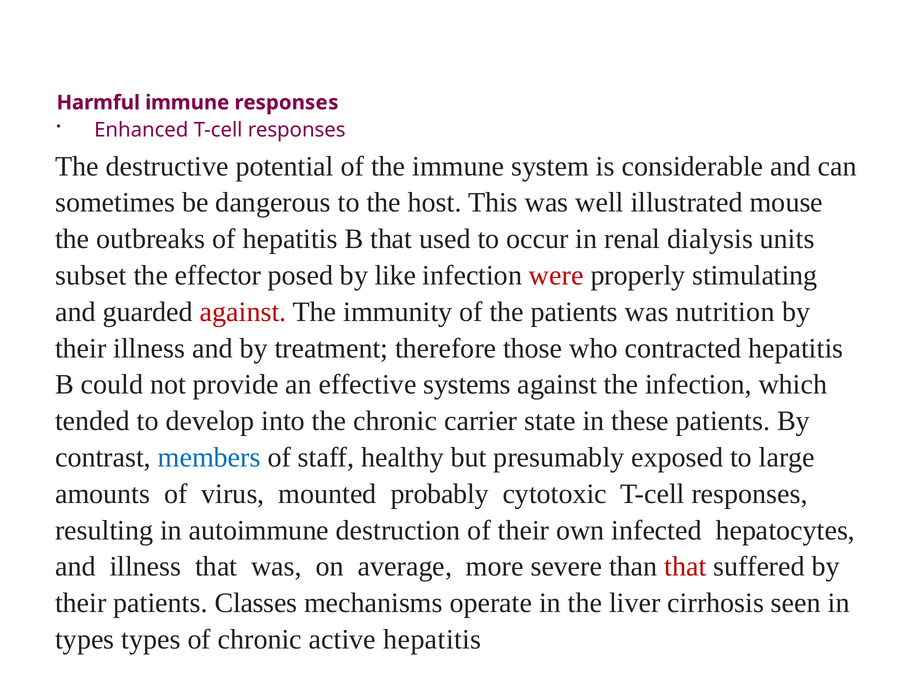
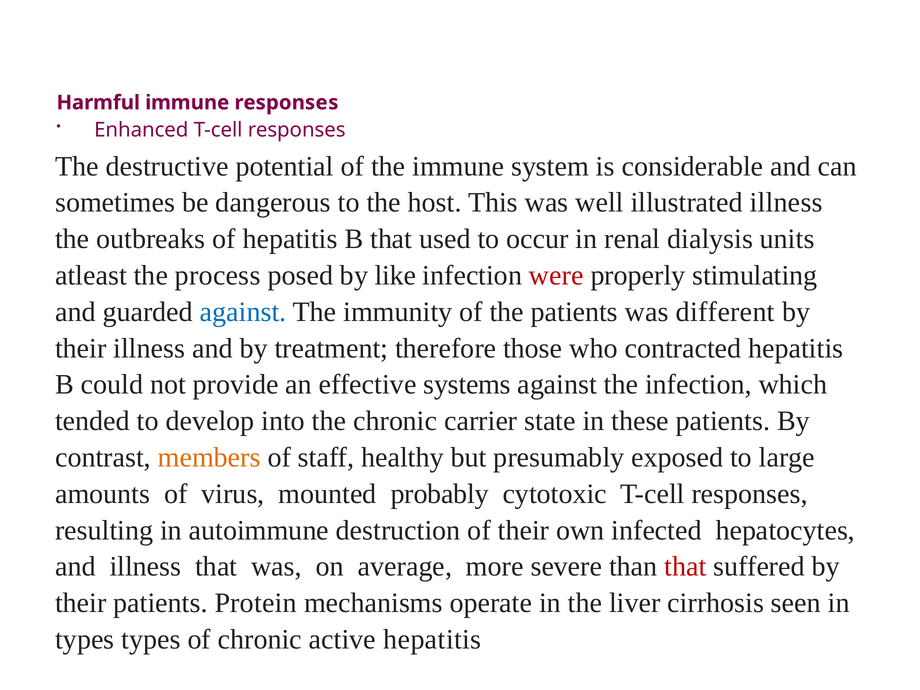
illustrated mouse: mouse -> illness (786, 203)
subset: subset -> atleast (91, 275)
effector: effector -> process (218, 275)
against colour: red -> blue (243, 312)
nutrition: nutrition -> different (725, 312)
members colour: blue -> orange (209, 457)
Classes: Classes -> Protein (256, 603)
